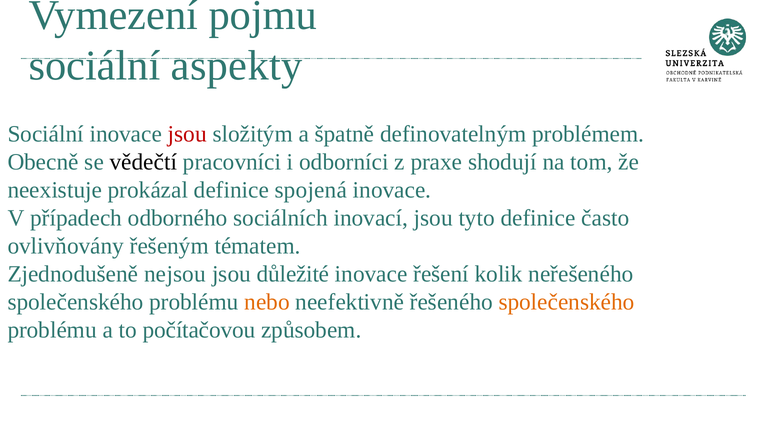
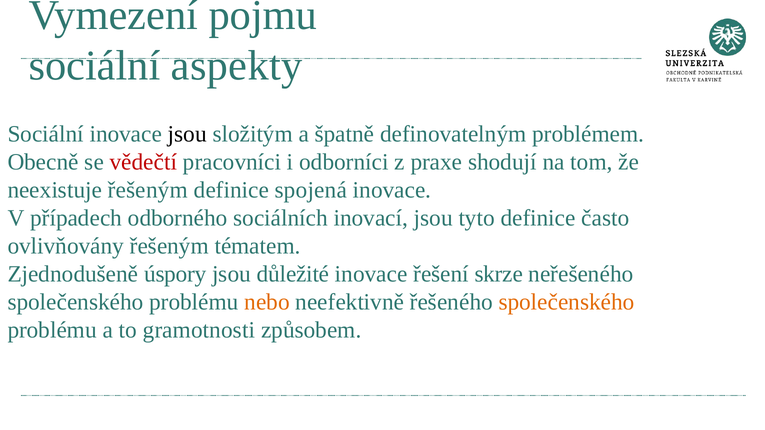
jsou colour: red -> black (187, 134)
vědečtí colour: black -> red (143, 162)
neexistuje prokázal: prokázal -> řešeným (148, 190)
nejsou: nejsou -> úspory (175, 274)
kolik: kolik -> skrze (499, 274)
počítačovou: počítačovou -> gramotnosti (199, 330)
